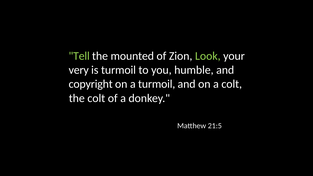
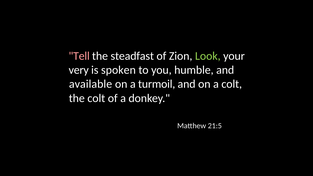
Tell colour: light green -> pink (79, 56)
mounted: mounted -> steadfast (132, 56)
is turmoil: turmoil -> spoken (118, 70)
copyright: copyright -> available (91, 84)
